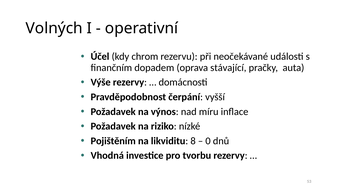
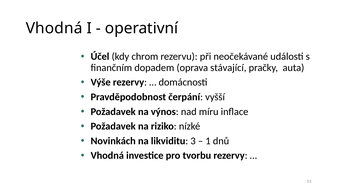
Volných: Volných -> Vhodná (54, 28)
Pojištěním: Pojištěním -> Novinkách (113, 141)
8: 8 -> 3 (193, 141)
0: 0 -> 1 (208, 141)
